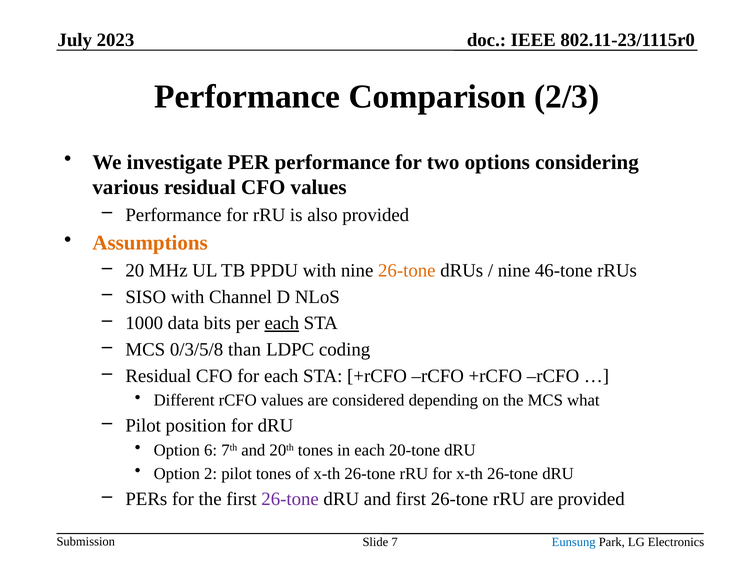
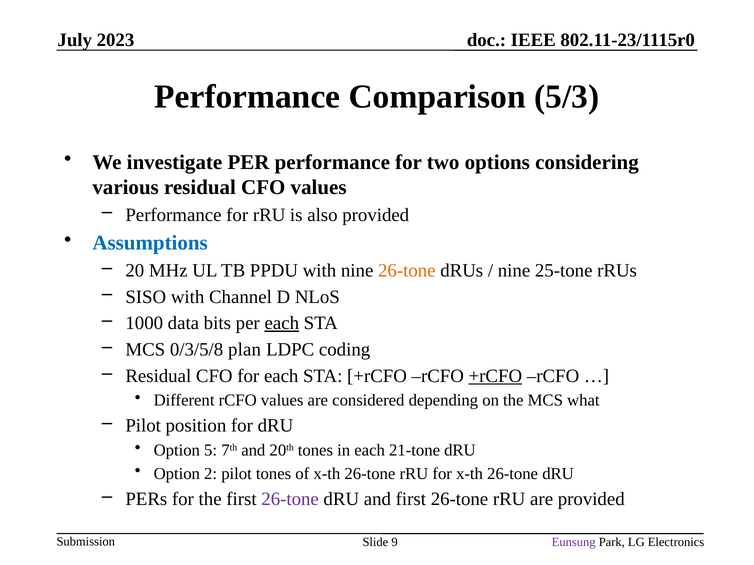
2/3: 2/3 -> 5/3 (567, 97)
Assumptions colour: orange -> blue (150, 243)
46-tone: 46-tone -> 25-tone (564, 271)
than: than -> plan (245, 350)
+rCFO underline: none -> present (495, 376)
6: 6 -> 5 (211, 451)
20-tone: 20-tone -> 21-tone (415, 451)
7: 7 -> 9 (395, 542)
Eunsung colour: blue -> purple (574, 542)
